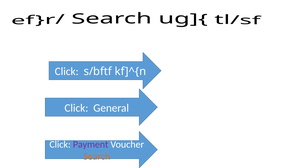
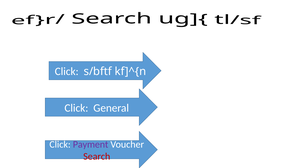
Search colour: orange -> red (97, 156)
